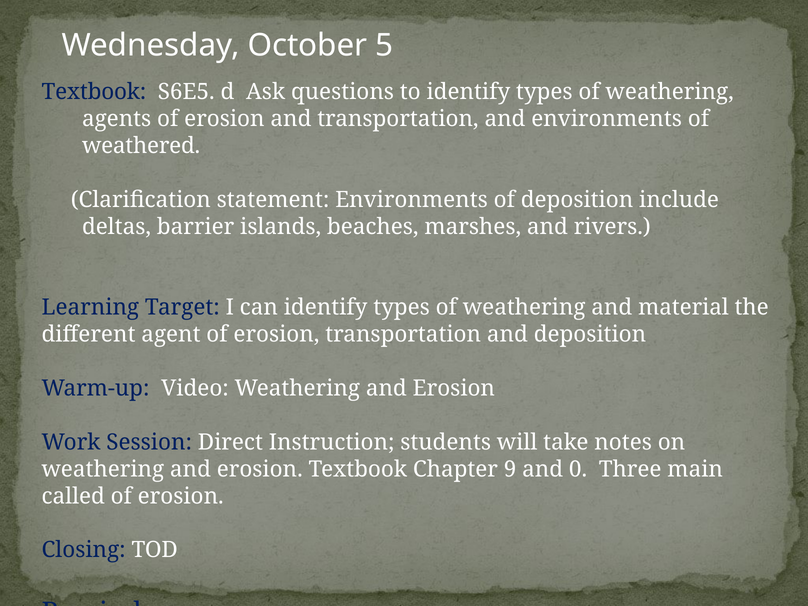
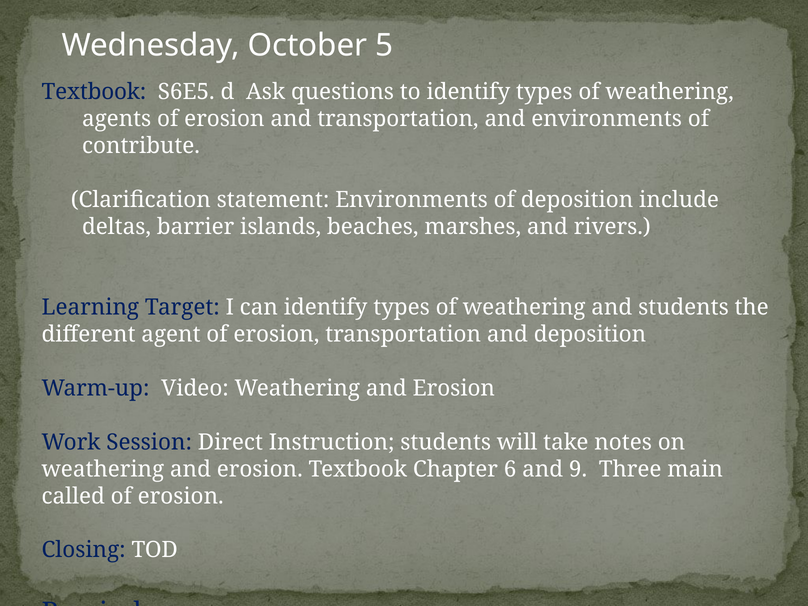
weathered: weathered -> contribute (141, 146)
and material: material -> students (683, 307)
9: 9 -> 6 (510, 469)
0: 0 -> 9 (578, 469)
